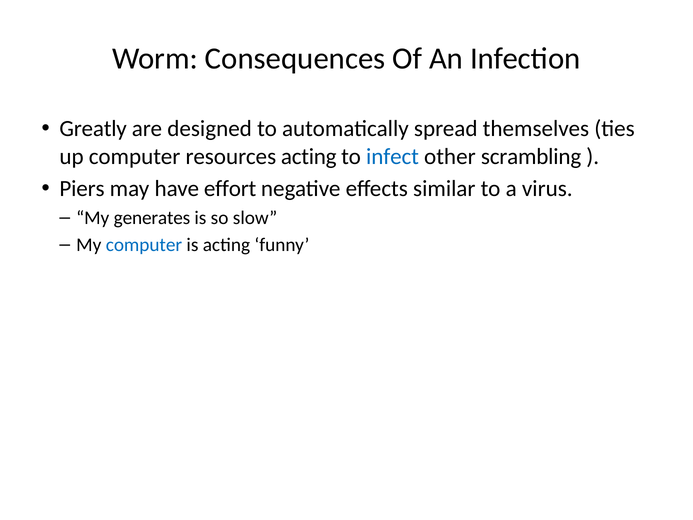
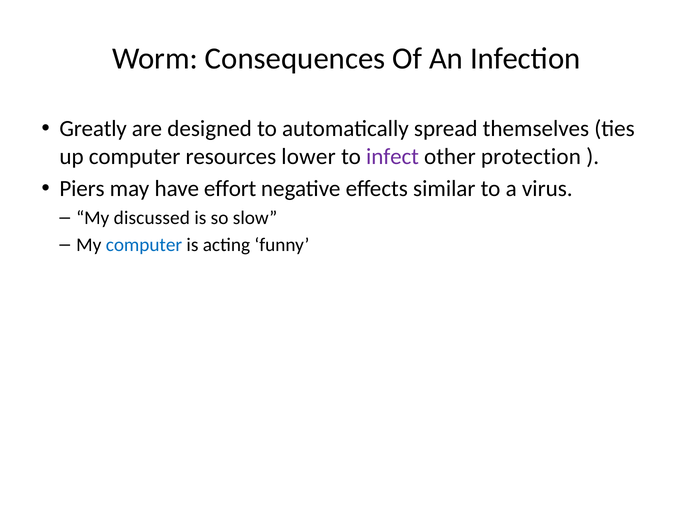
resources acting: acting -> lower (309, 156)
infect colour: blue -> purple (393, 156)
scrambling: scrambling -> protection (531, 156)
generates: generates -> discussed (152, 218)
